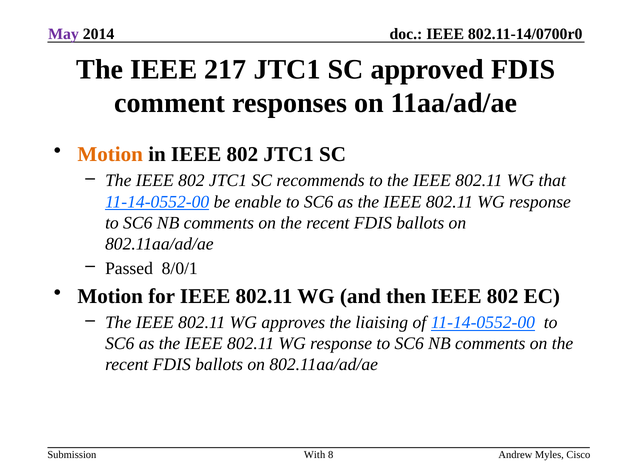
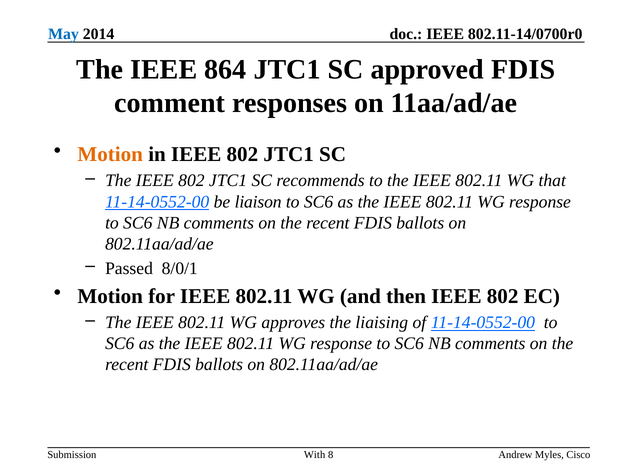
May colour: purple -> blue (64, 34)
217: 217 -> 864 (225, 69)
enable: enable -> liaison (258, 202)
